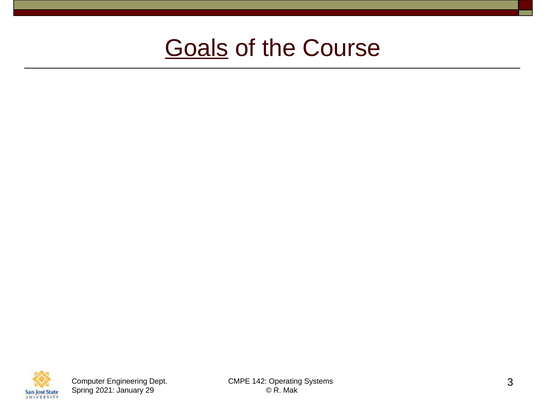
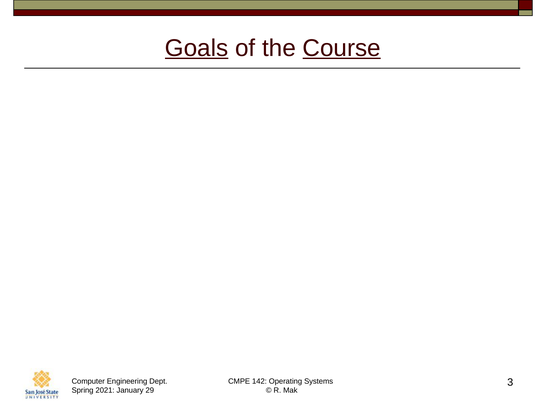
Course underline: none -> present (342, 48)
